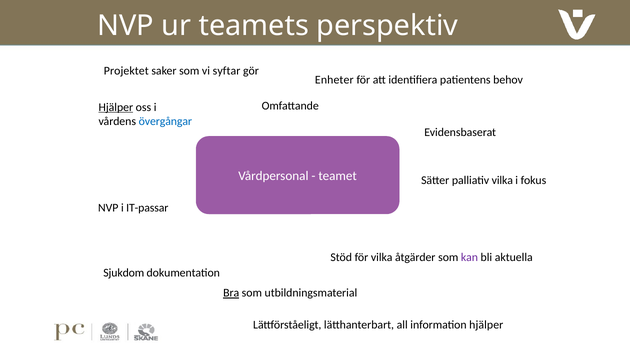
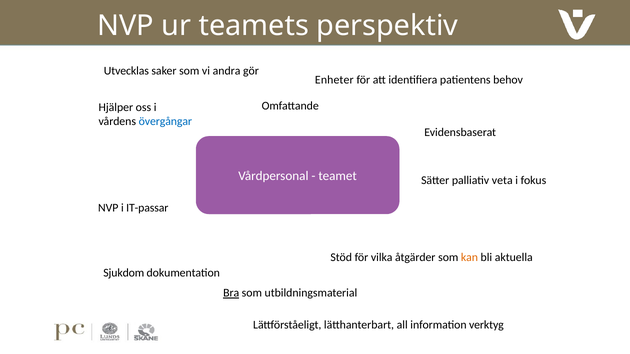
Projektet: Projektet -> Utvecklas (126, 71)
syftar: syftar -> andra (227, 71)
Hjälper underline: present -> none (116, 107)
palliativ vilka: vilka -> veta (502, 181)
kan colour: purple -> orange (469, 258)
information hjälper: hjälper -> verktyg (486, 325)
